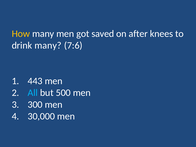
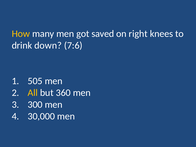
after: after -> right (138, 34)
drink many: many -> down (48, 45)
443: 443 -> 505 (35, 81)
All colour: light blue -> yellow (33, 93)
500: 500 -> 360 (63, 93)
